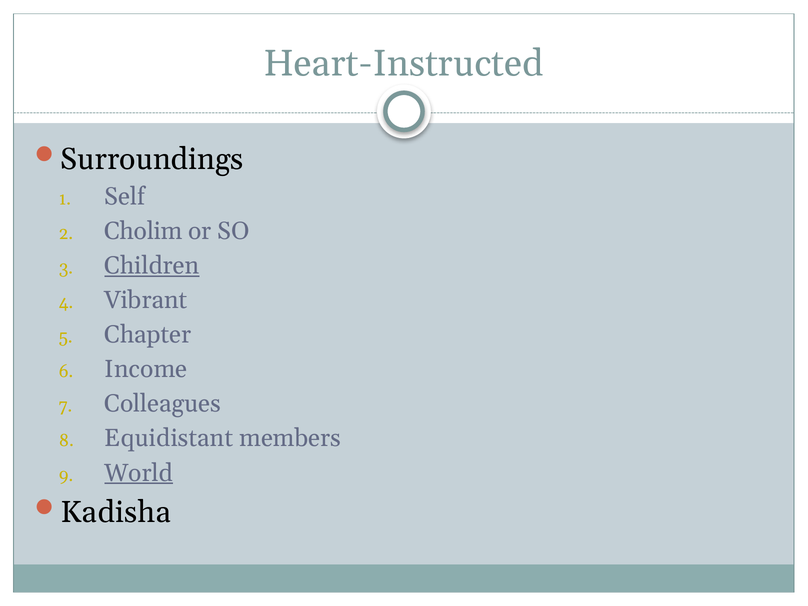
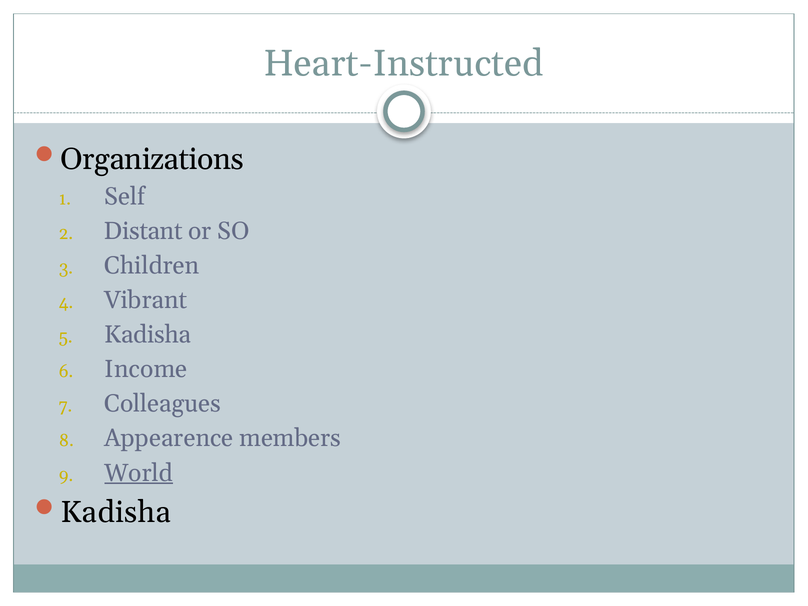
Surroundings: Surroundings -> Organizations (152, 159)
Cholim: Cholim -> Distant (143, 231)
Children underline: present -> none (152, 266)
Chapter: Chapter -> Kadisha (148, 335)
Equidistant: Equidistant -> Appearence (169, 438)
